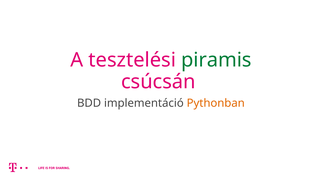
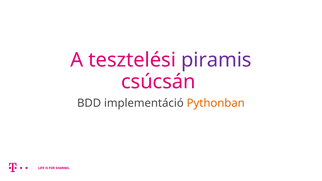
piramis colour: green -> purple (216, 60)
